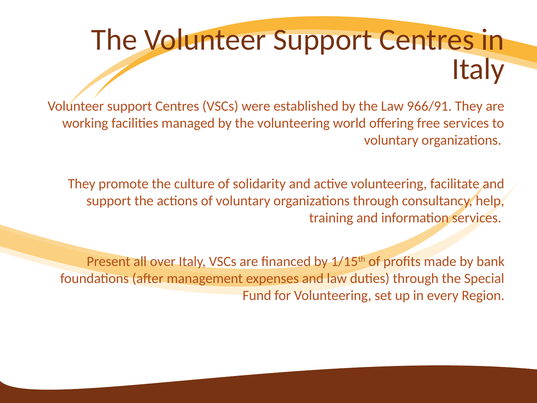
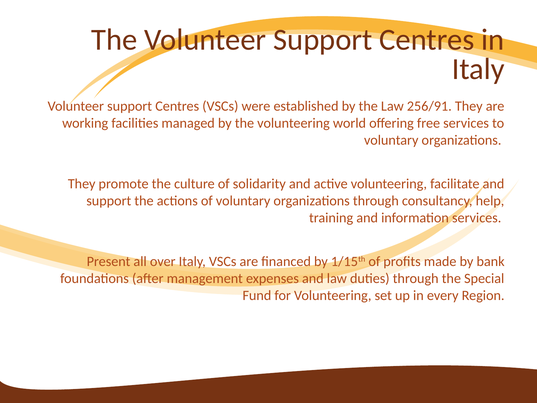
966/91: 966/91 -> 256/91 (429, 106)
